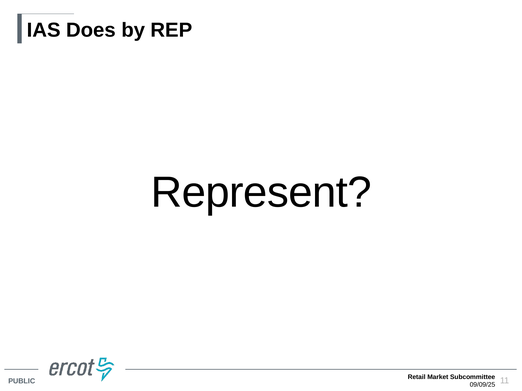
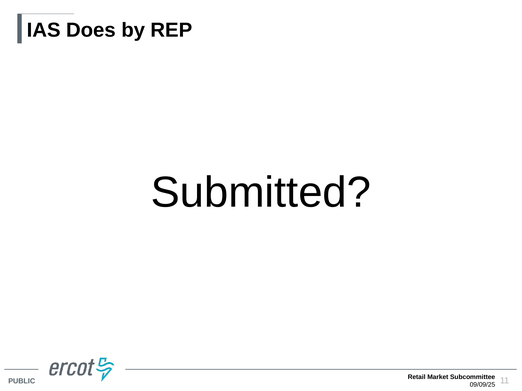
Represent: Represent -> Submitted (261, 193)
